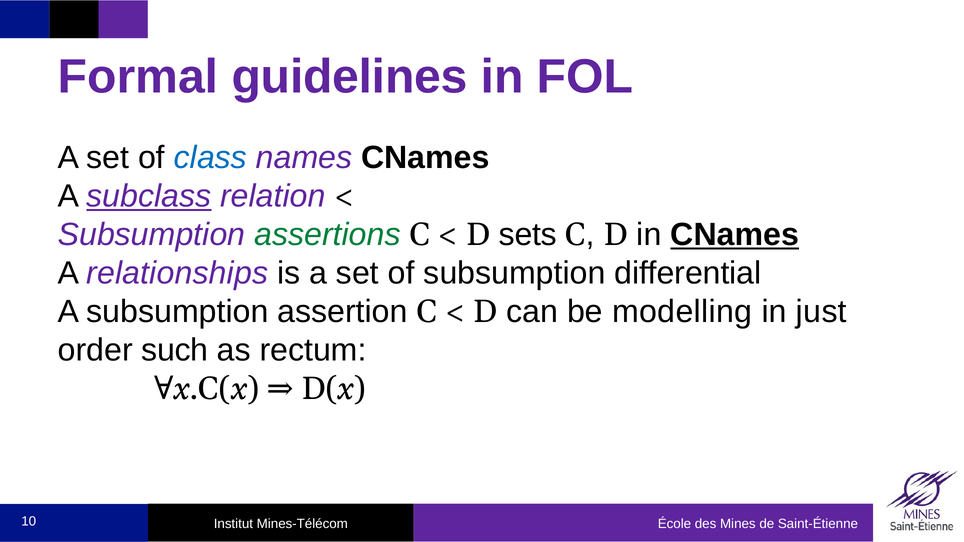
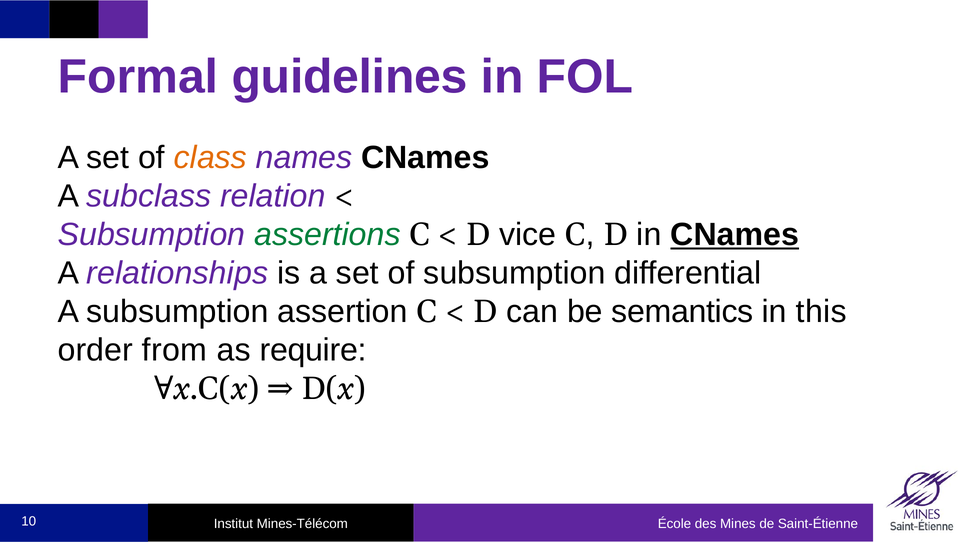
class colour: blue -> orange (210, 158)
subclass underline: present -> none (149, 196)
sets: sets -> vice (528, 235)
modelling: modelling -> semantics (682, 312)
just: just -> this (821, 312)
such: such -> from (175, 351)
rectum: rectum -> require (313, 351)
